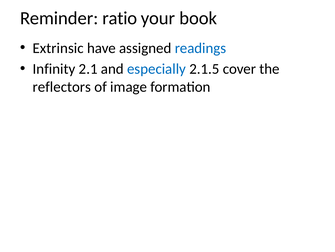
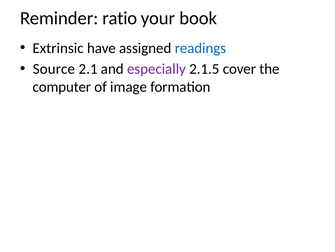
Infinity: Infinity -> Source (54, 69)
especially colour: blue -> purple (157, 69)
reflectors: reflectors -> computer (62, 87)
